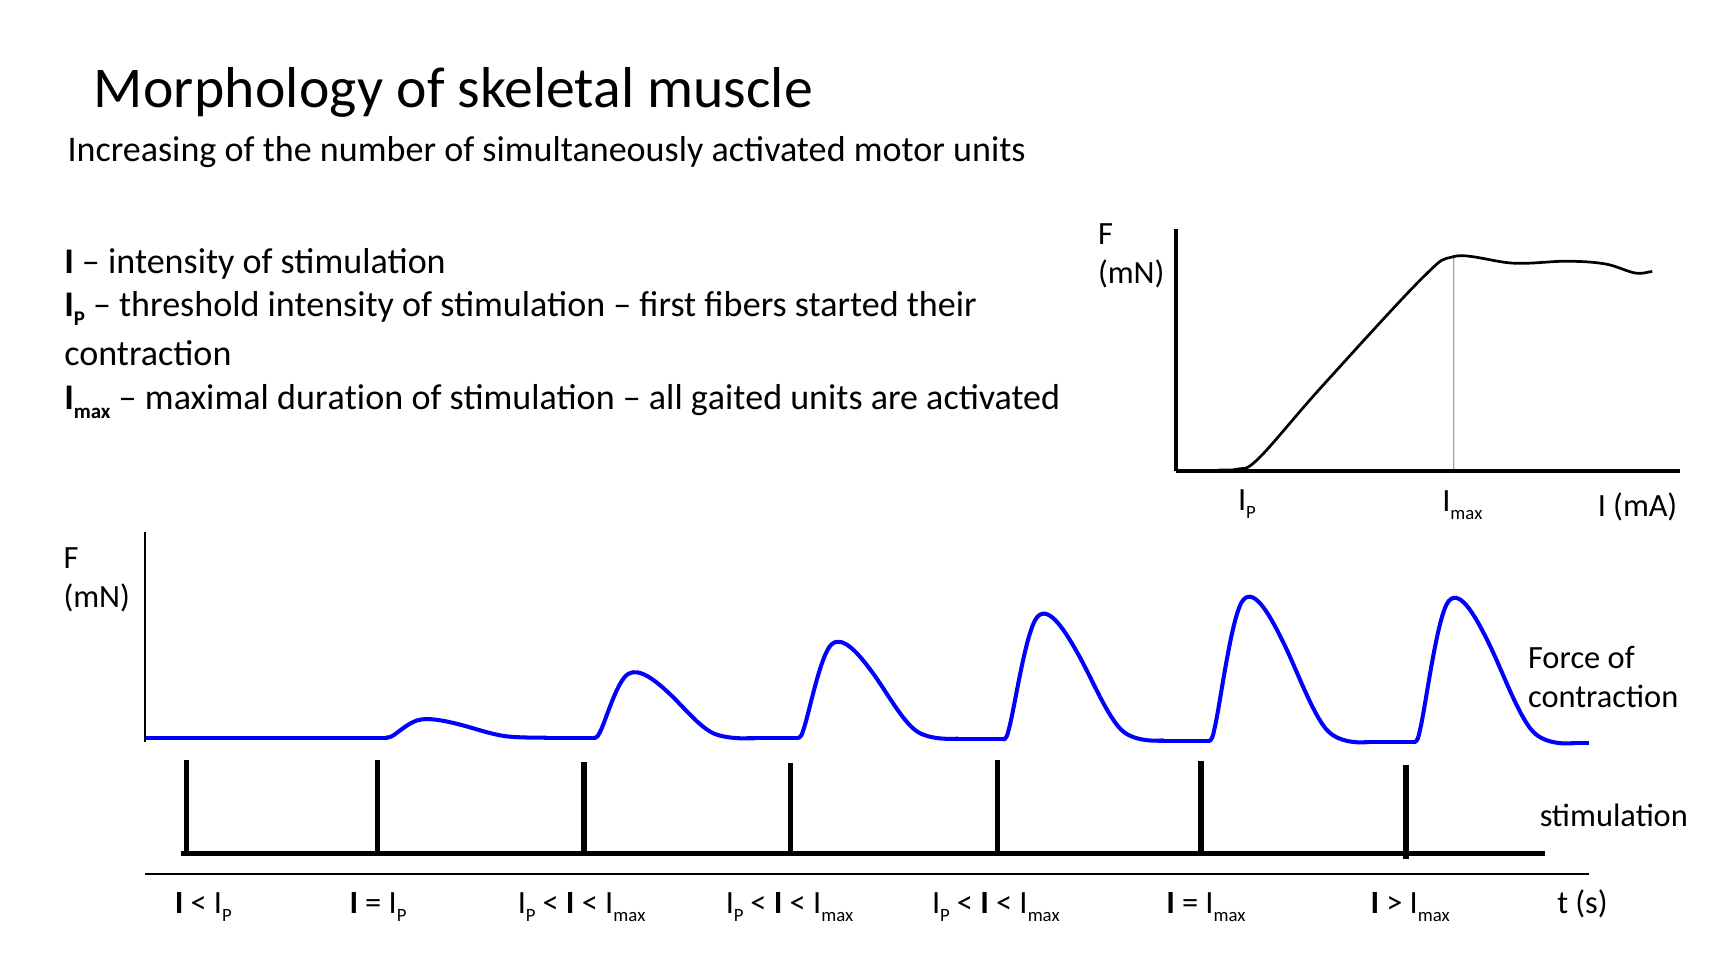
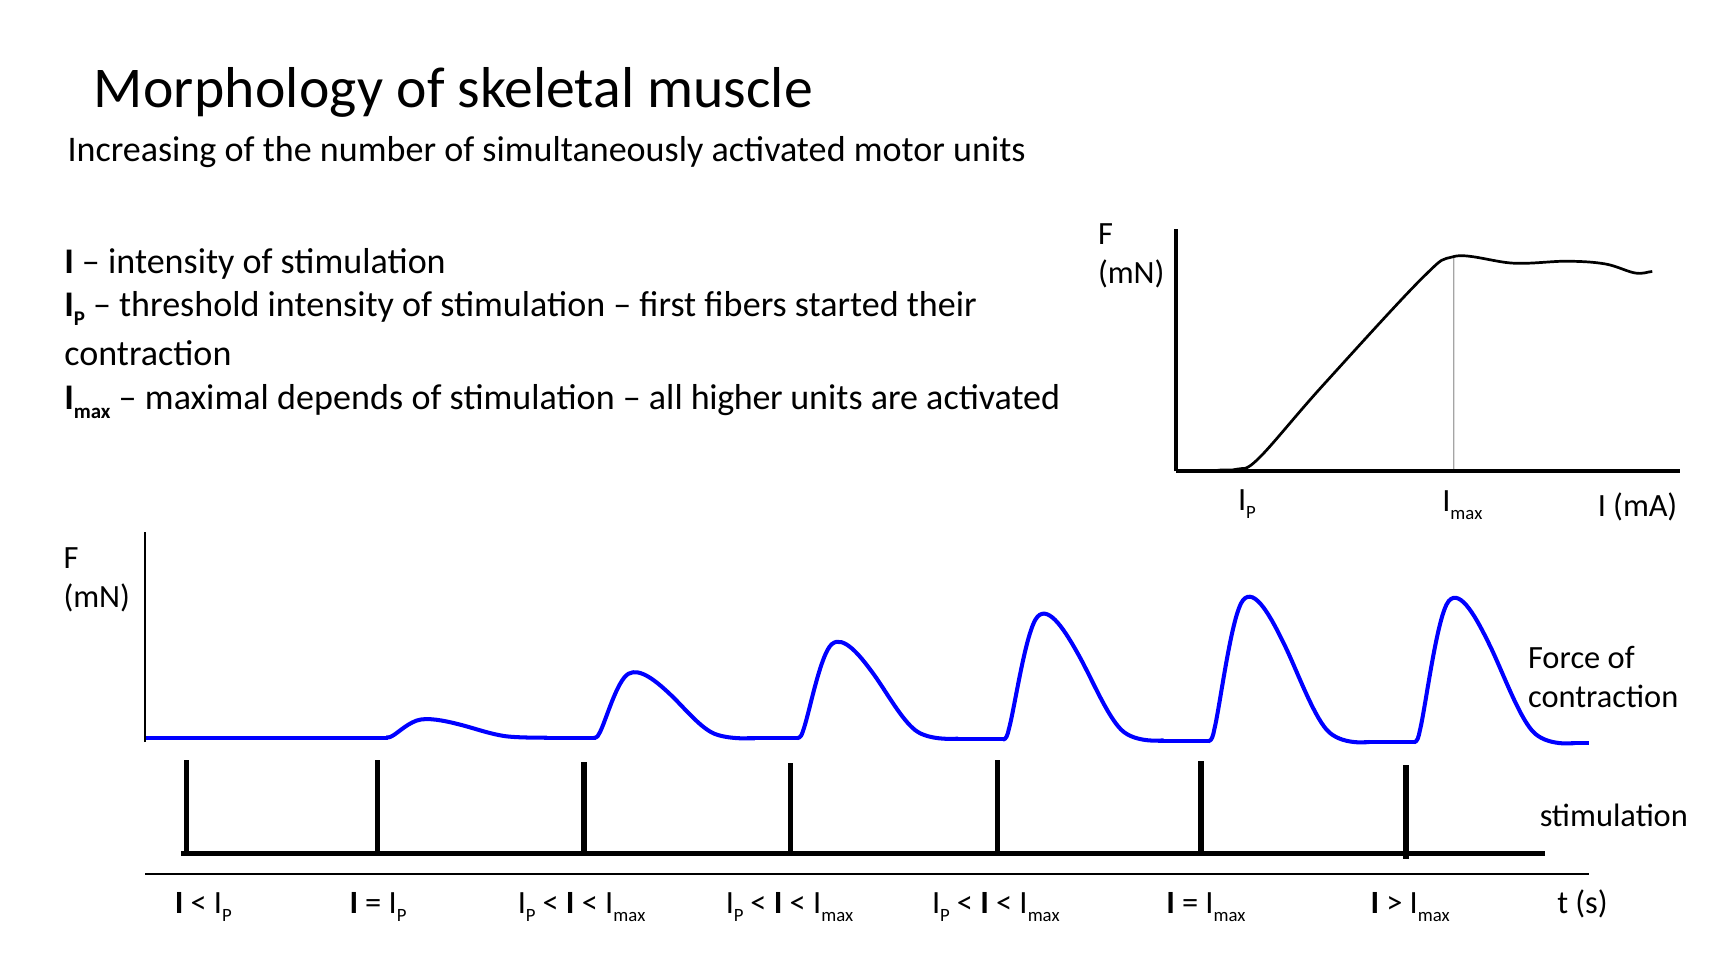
duration: duration -> depends (340, 397)
gaited: gaited -> higher (737, 397)
